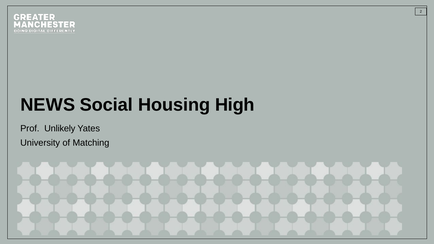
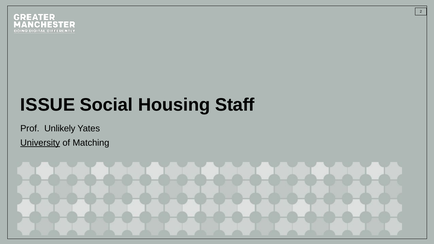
NEWS: NEWS -> ISSUE (48, 105)
High: High -> Staff (235, 105)
University underline: none -> present (40, 143)
